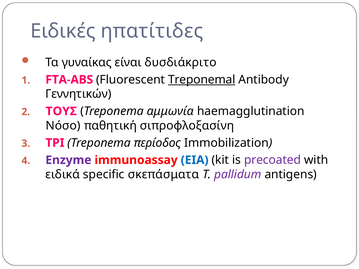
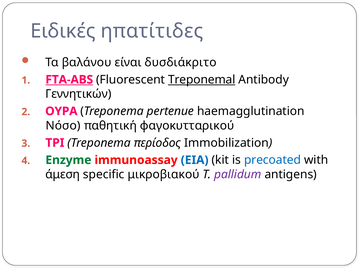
γυναίκας: γυναίκας -> βαλάνου (87, 62)
FTA-ABS underline: none -> present (69, 80)
ΤΟΥΣ: ΤΟΥΣ -> ΟΥΡΑ (61, 111)
αμμωνία: αμμωνία -> pertenue (170, 111)
σιπροφλοξασίνη: σιπροφλοξασίνη -> φαγοκυτταρικού (187, 126)
Enzyme colour: purple -> green (68, 160)
precoated colour: purple -> blue (273, 160)
ειδικά: ειδικά -> άμεση (63, 175)
σκεπάσματα: σκεπάσματα -> μικροβιακού (164, 175)
